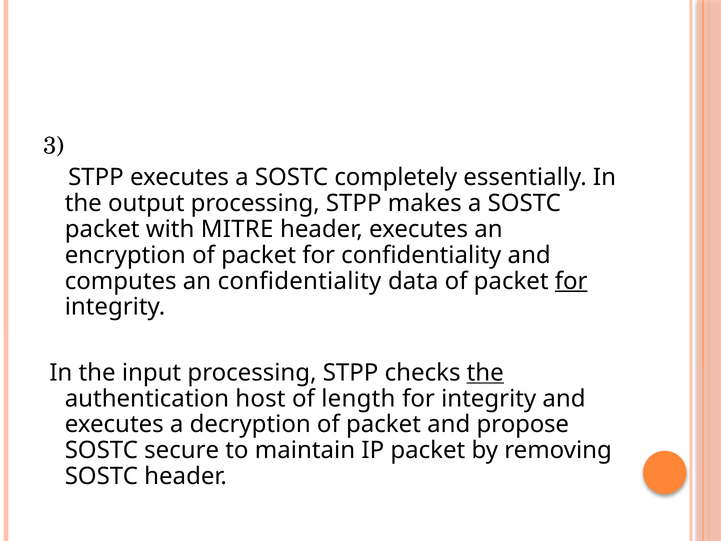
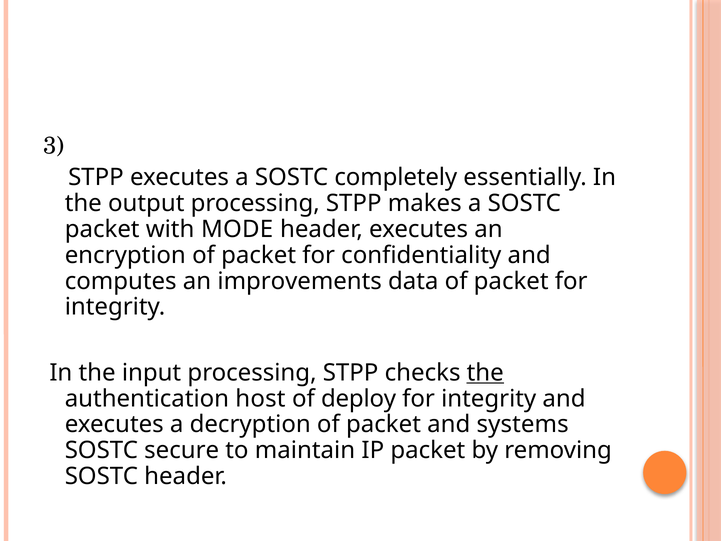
MITRE: MITRE -> MODE (237, 229)
an confidentiality: confidentiality -> improvements (300, 281)
for underline: present -> none (571, 281)
length: length -> deploy (359, 398)
propose: propose -> systems (523, 424)
